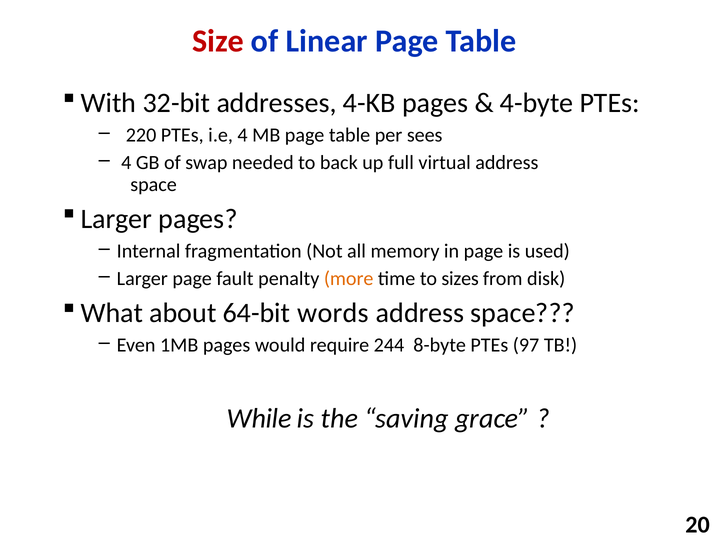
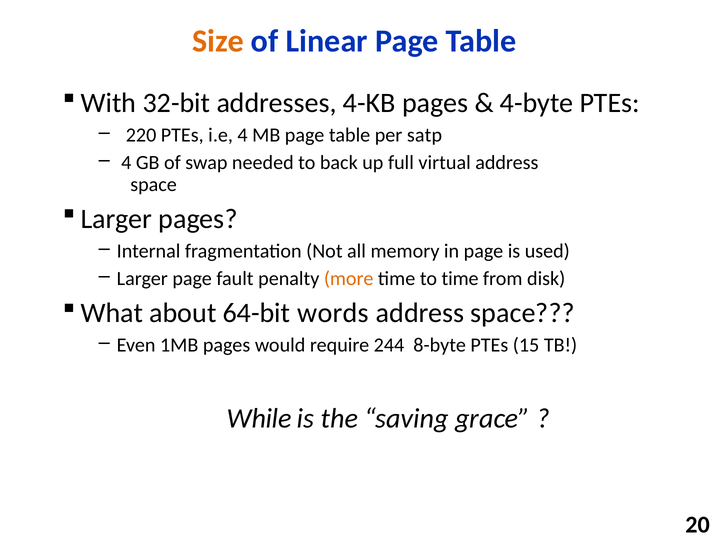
Size colour: red -> orange (218, 41)
sees: sees -> satp (425, 135)
to sizes: sizes -> time (460, 279)
97: 97 -> 15 (526, 345)
